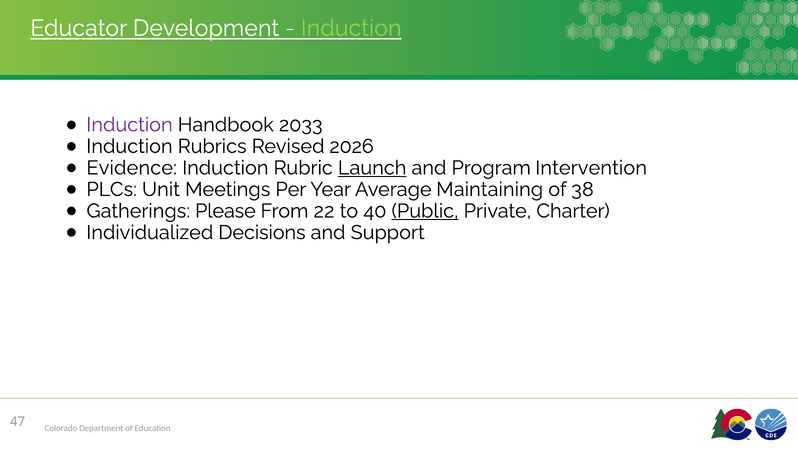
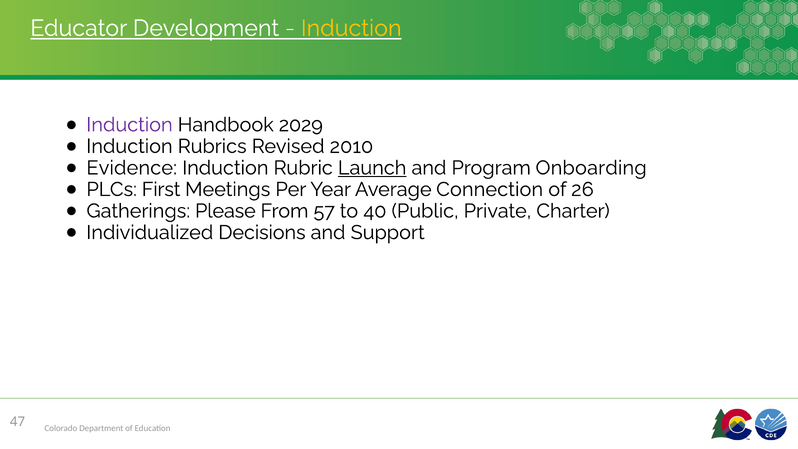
Induction colour: light green -> yellow (351, 28)
2033: 2033 -> 2029 (301, 125)
2026: 2026 -> 2010 (351, 146)
Intervention: Intervention -> Onboarding (591, 168)
Unit: Unit -> First (161, 189)
Maintaining: Maintaining -> Connection (490, 189)
38: 38 -> 26 (582, 189)
22: 22 -> 57 (324, 211)
Public underline: present -> none (425, 211)
